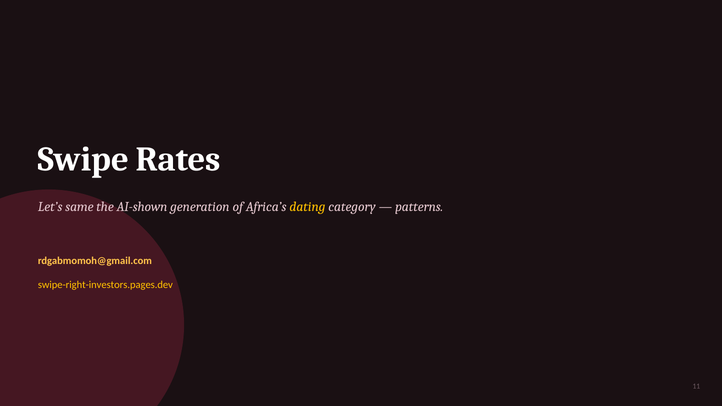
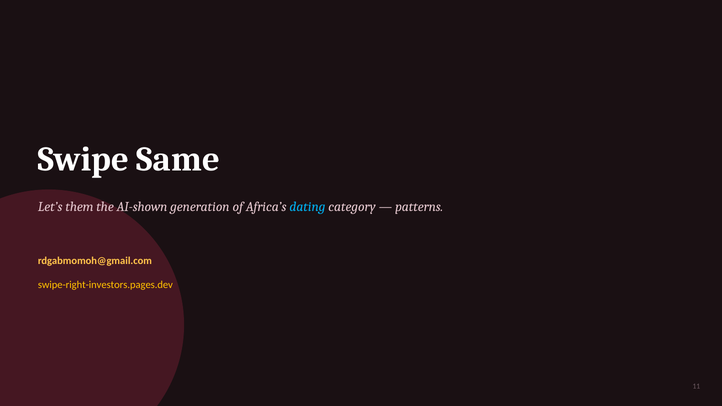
Rates: Rates -> Same (178, 159)
same: same -> them (79, 207)
dating colour: yellow -> light blue (307, 207)
